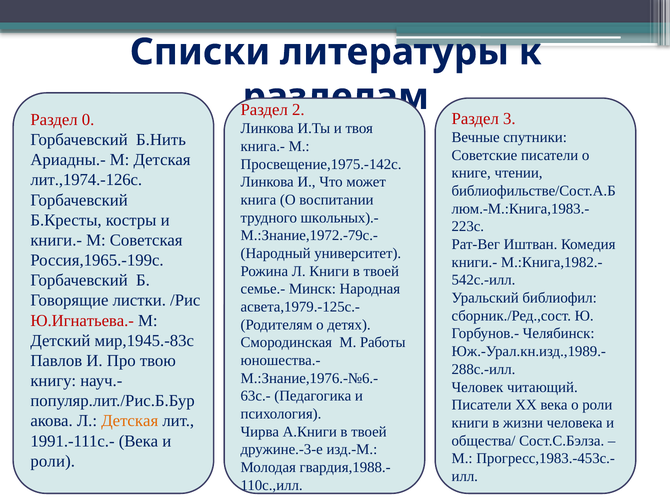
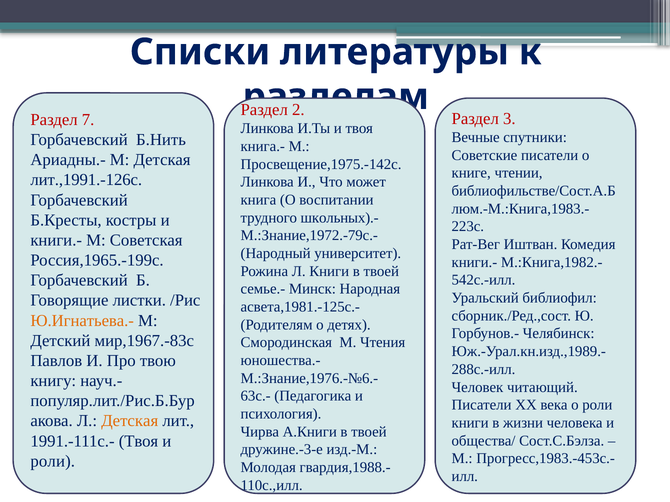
0: 0 -> 7 (88, 120)
лит.,1974.-126с: лит.,1974.-126с -> лит.,1991.-126с (86, 180)
асвета,1979.-125с.-: асвета,1979.-125с.- -> асвета,1981.-125с.- (300, 307)
Ю.Игнатьева.- colour: red -> orange (82, 321)
мир,1945.-83с: мир,1945.-83с -> мир,1967.-83с (144, 341)
Работы: Работы -> Чтения (383, 343)
1991.-111с.- Века: Века -> Твоя (138, 441)
